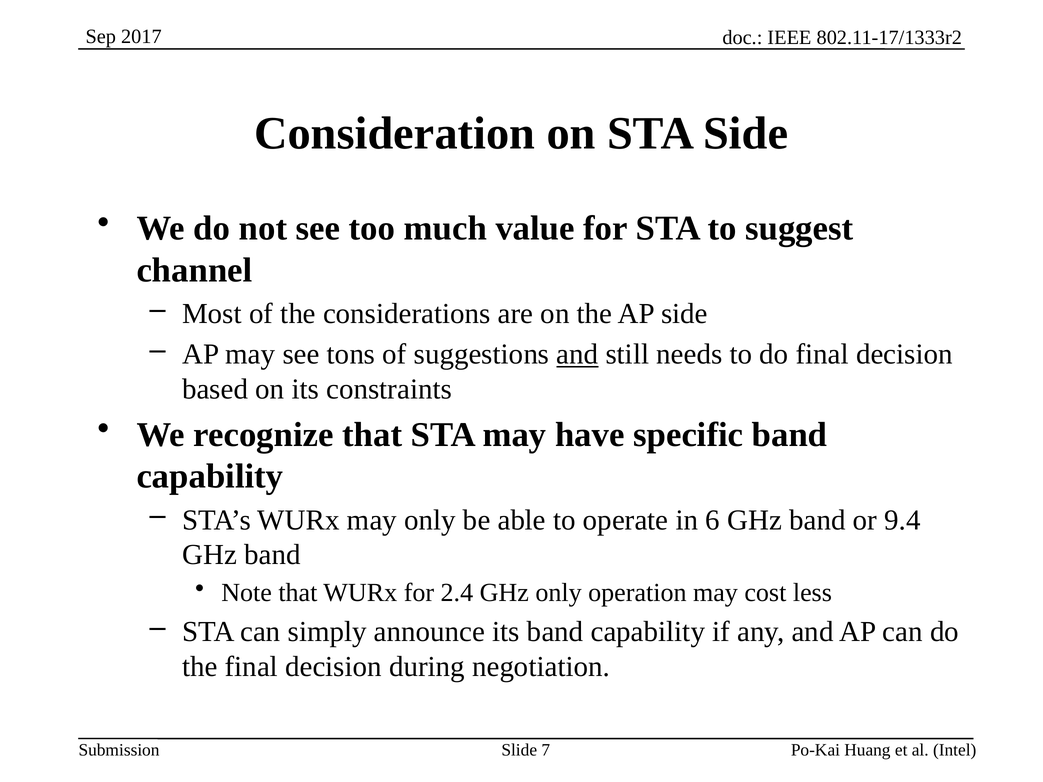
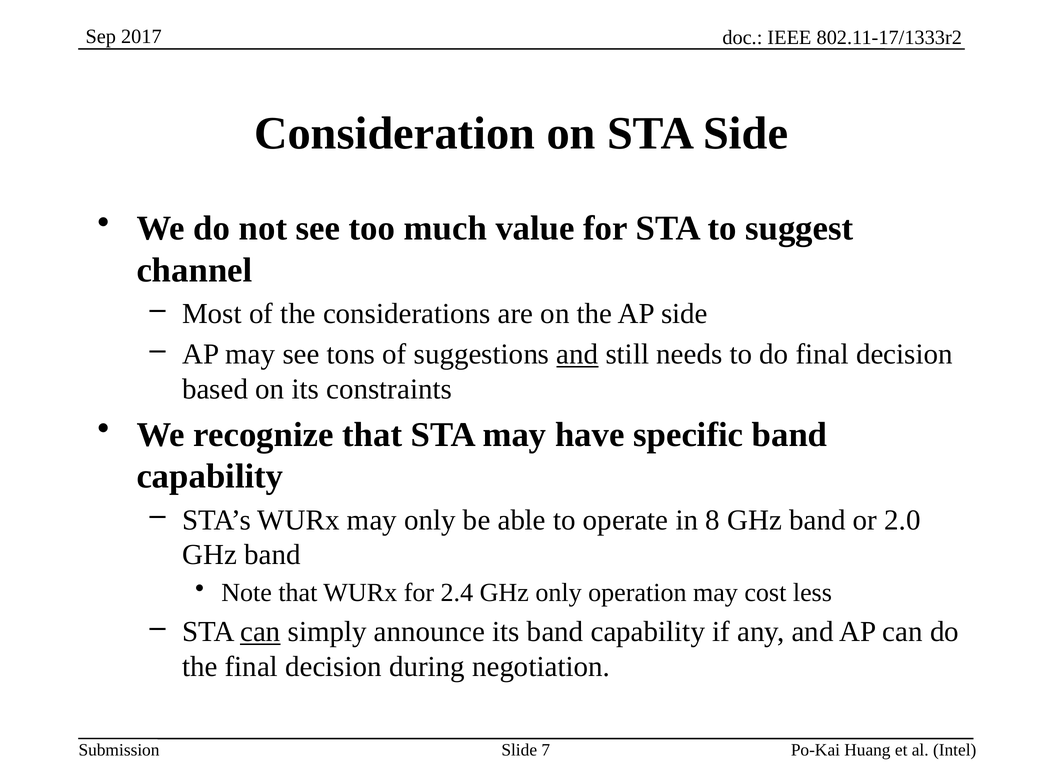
6: 6 -> 8 (713, 520)
9.4: 9.4 -> 2.0 (902, 520)
can underline: none -> present (260, 632)
